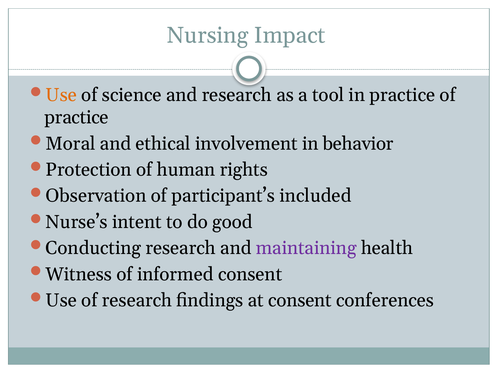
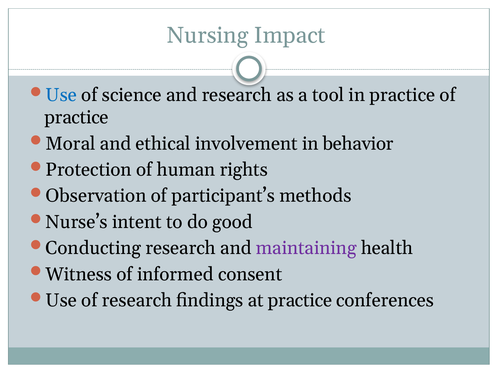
Use colour: orange -> blue (61, 95)
included: included -> methods (315, 196)
at consent: consent -> practice (300, 301)
